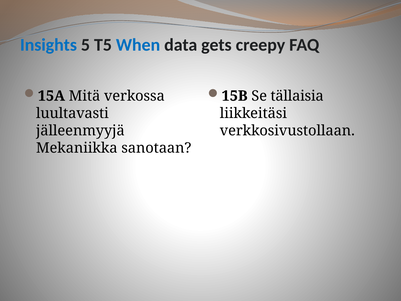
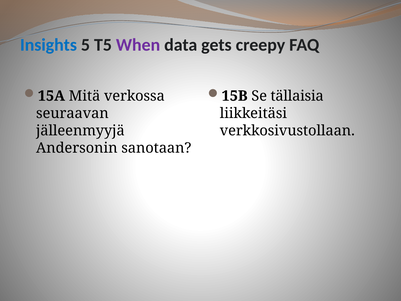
When colour: blue -> purple (138, 45)
luultavasti: luultavasti -> seuraavan (72, 113)
Mekaniikka: Mekaniikka -> Andersonin (77, 148)
